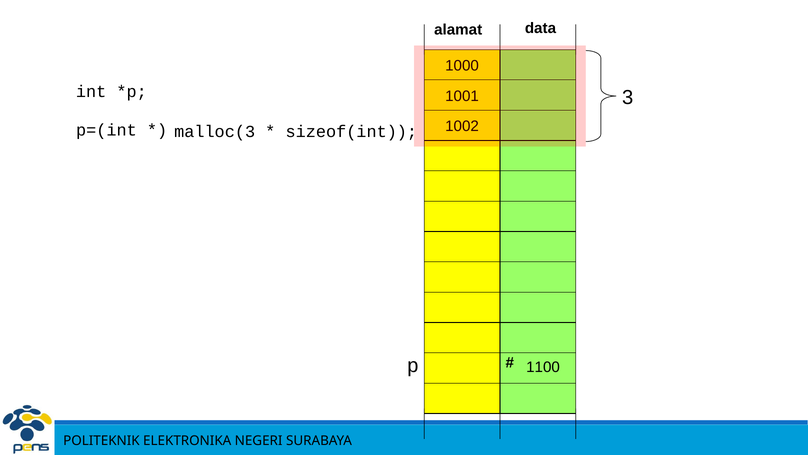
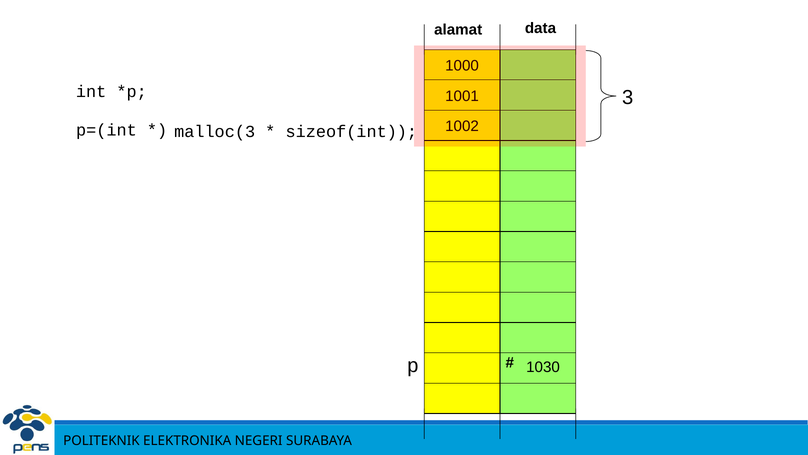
1100: 1100 -> 1030 (543, 367)
